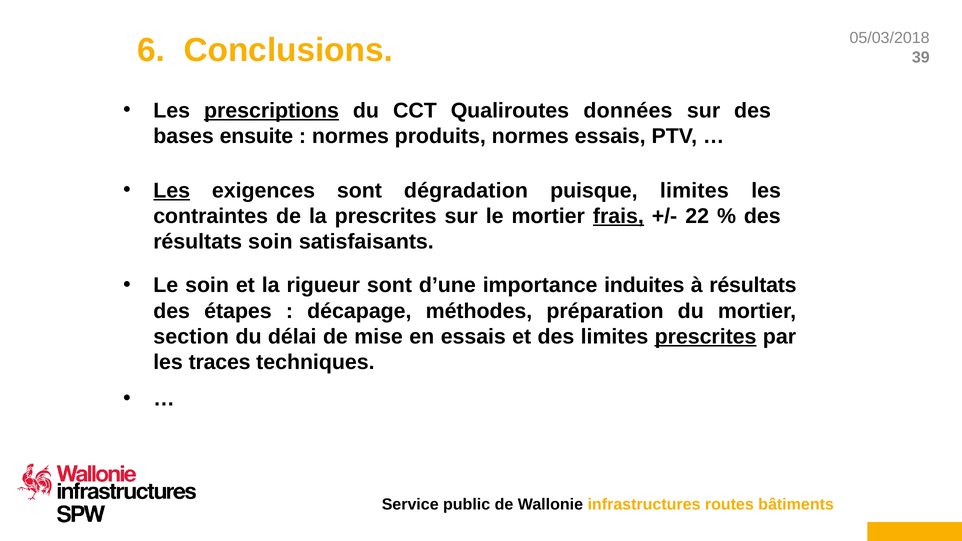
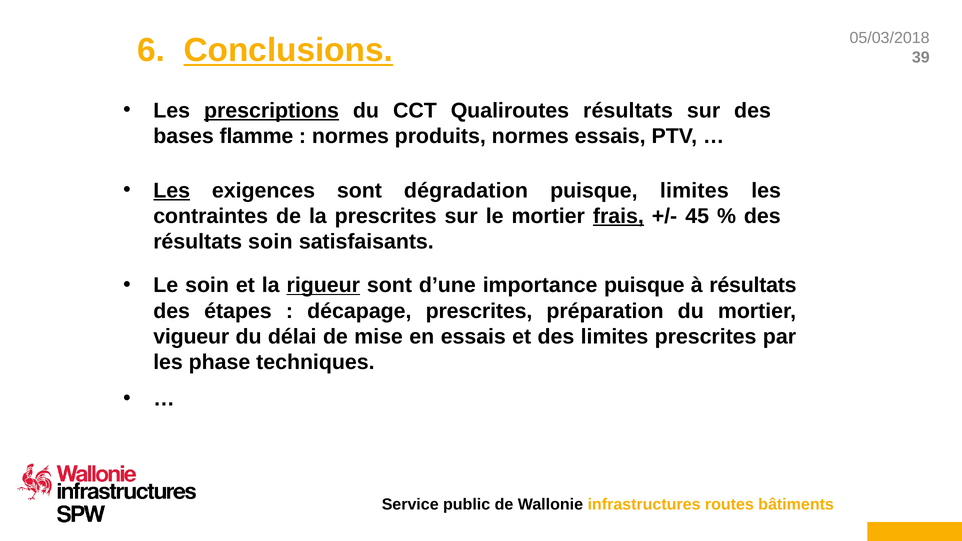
Conclusions underline: none -> present (288, 50)
Qualiroutes données: données -> résultats (628, 111)
ensuite: ensuite -> flamme (256, 136)
22: 22 -> 45 (697, 216)
rigueur underline: none -> present (323, 285)
importance induites: induites -> puisque (644, 285)
décapage méthodes: méthodes -> prescrites (479, 311)
section: section -> vigueur (191, 337)
prescrites underline: present -> none (706, 337)
traces: traces -> phase (220, 362)
